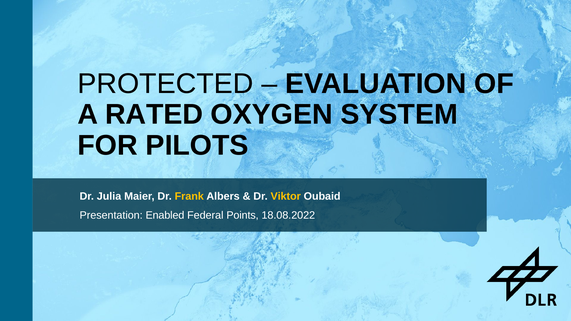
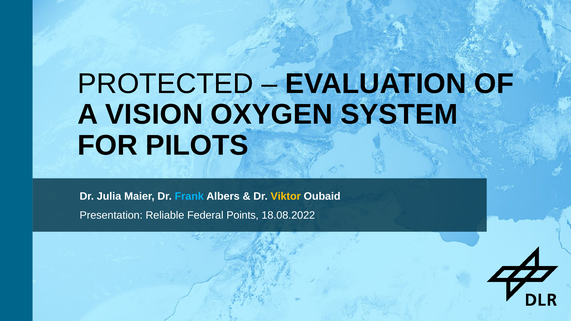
RATED: RATED -> VISION (154, 115)
Frank colour: yellow -> light blue (189, 196)
Enabled: Enabled -> Reliable (165, 215)
